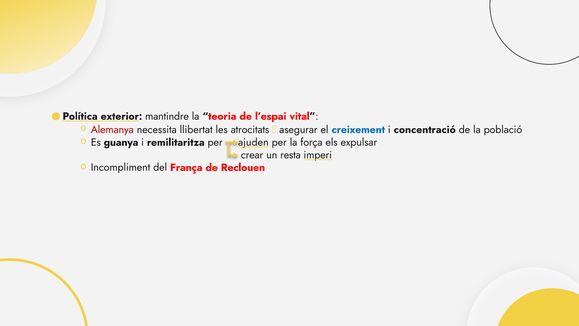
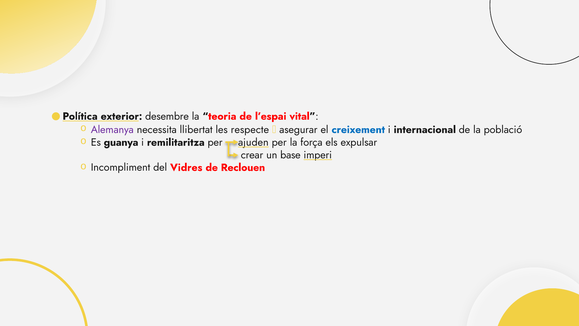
mantindre: mantindre -> desembre (167, 116)
Alemanya colour: red -> purple (112, 129)
atrocitats: atrocitats -> respecte (250, 129)
concentració: concentració -> internacional (425, 129)
resta: resta -> base (290, 155)
França: França -> Vidres (186, 167)
